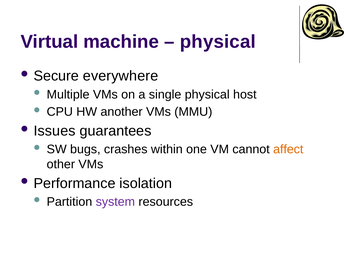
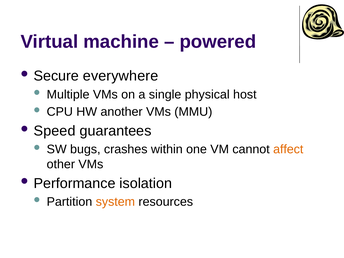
physical: physical -> powered (218, 42)
Issues: Issues -> Speed (55, 131)
system colour: purple -> orange (115, 202)
